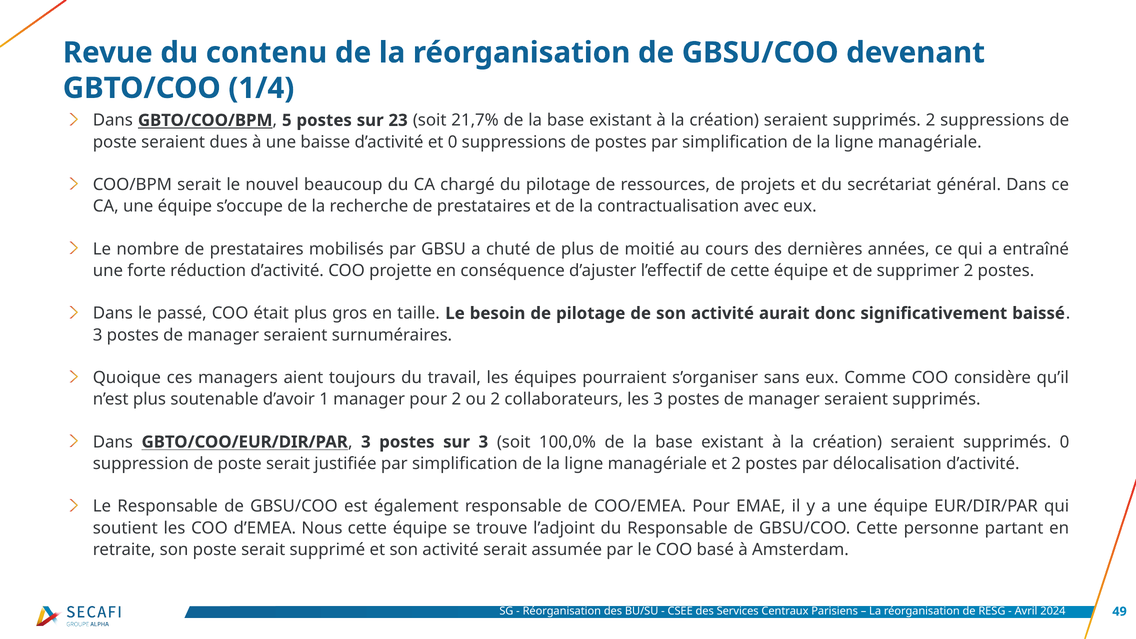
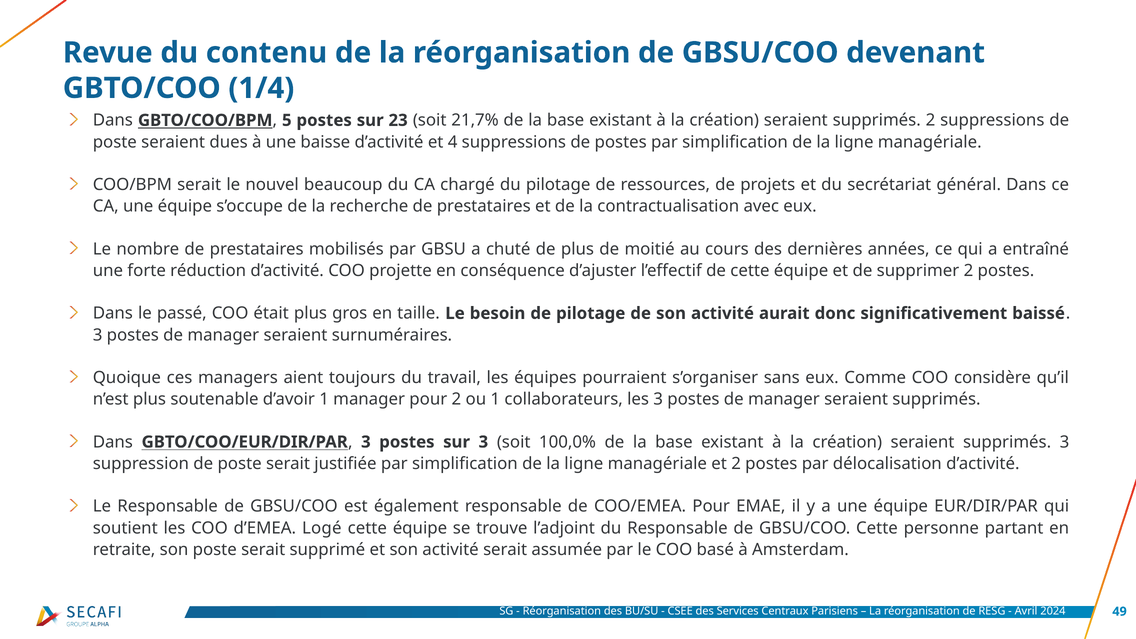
et 0: 0 -> 4 (453, 142)
ou 2: 2 -> 1 (495, 399)
supprimés 0: 0 -> 3 (1065, 442)
Nous: Nous -> Logé (322, 528)
